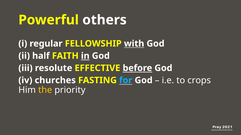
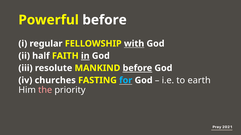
Powerful others: others -> before (105, 20)
EFFECTIVE: EFFECTIVE -> MANKIND (97, 68)
crops: crops -> earth (199, 81)
the colour: yellow -> pink (45, 90)
